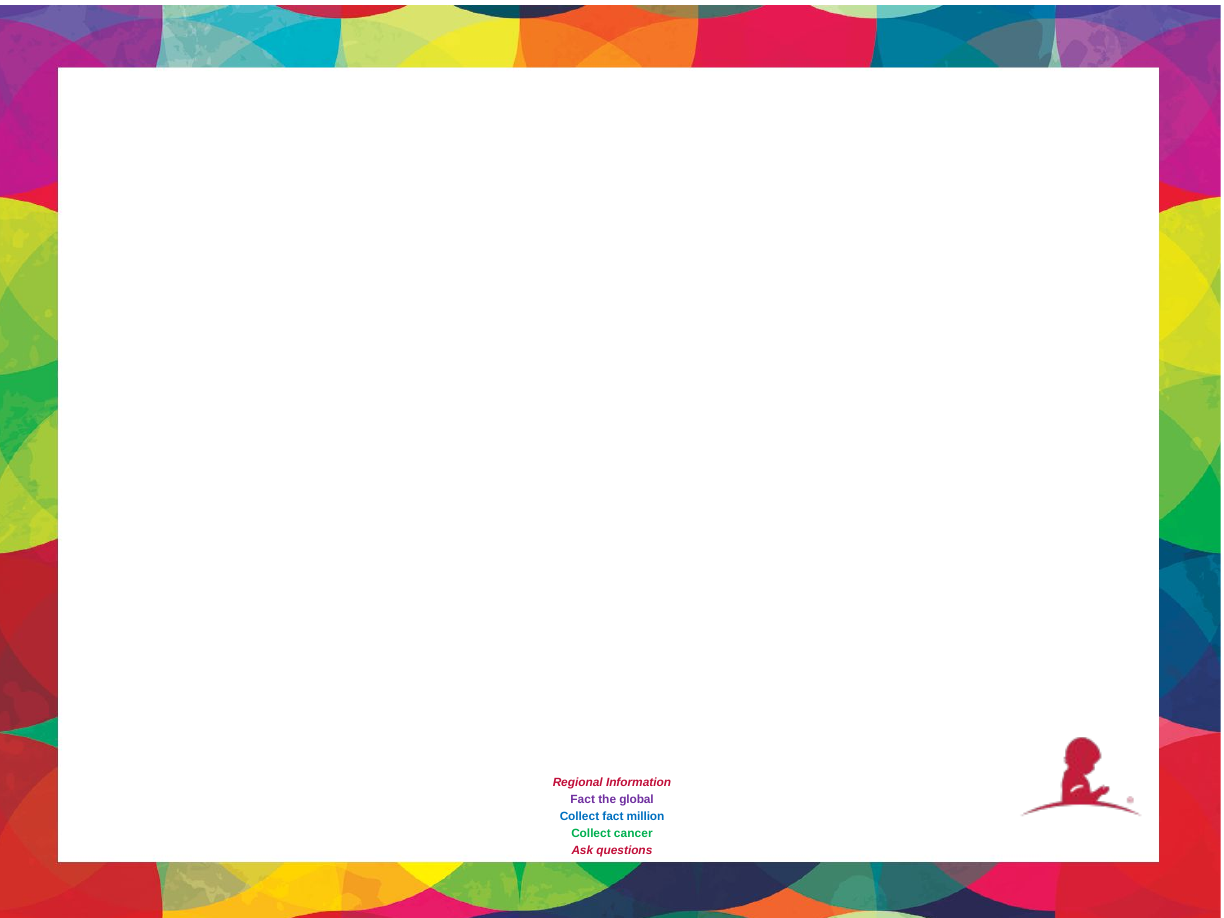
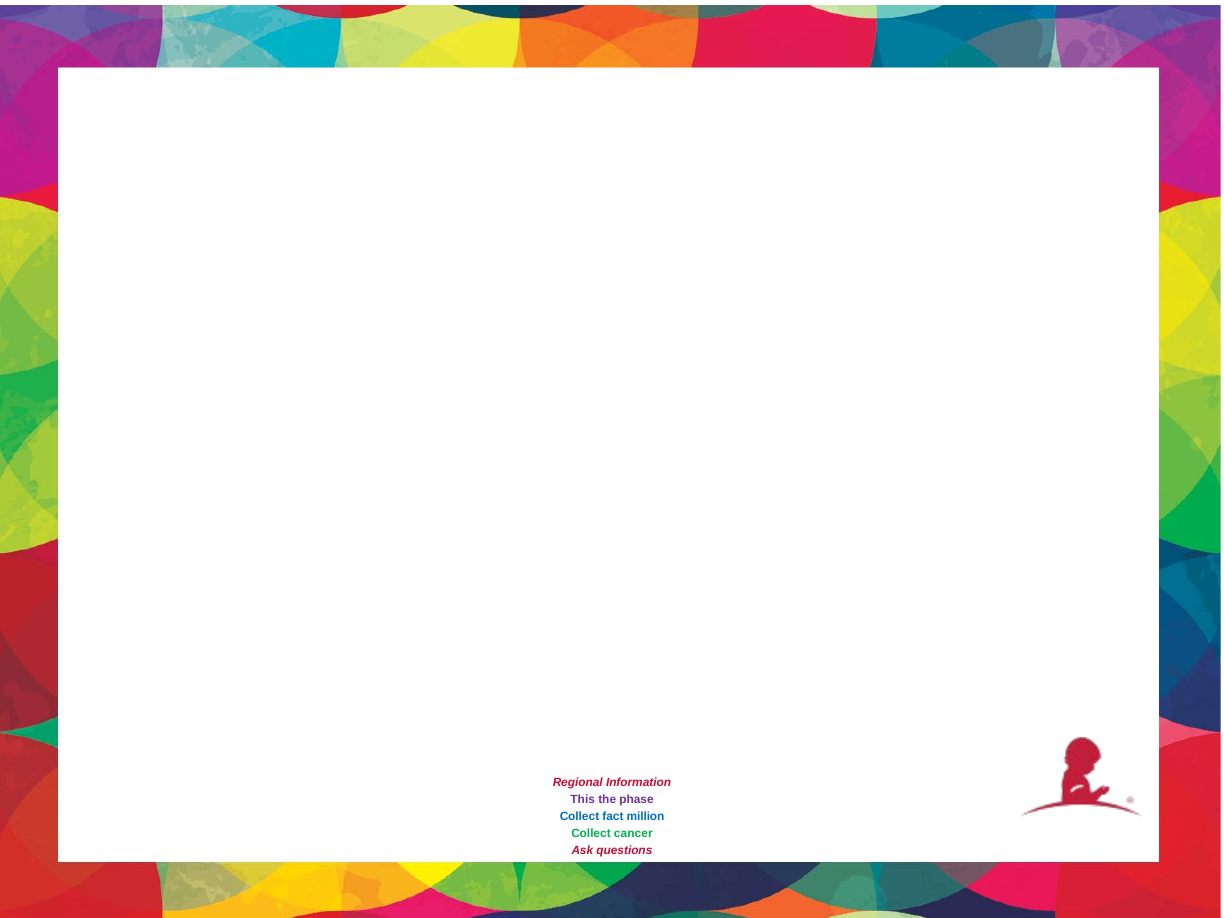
Fact: Fact -> This (583, 799)
global: global -> phase (636, 799)
